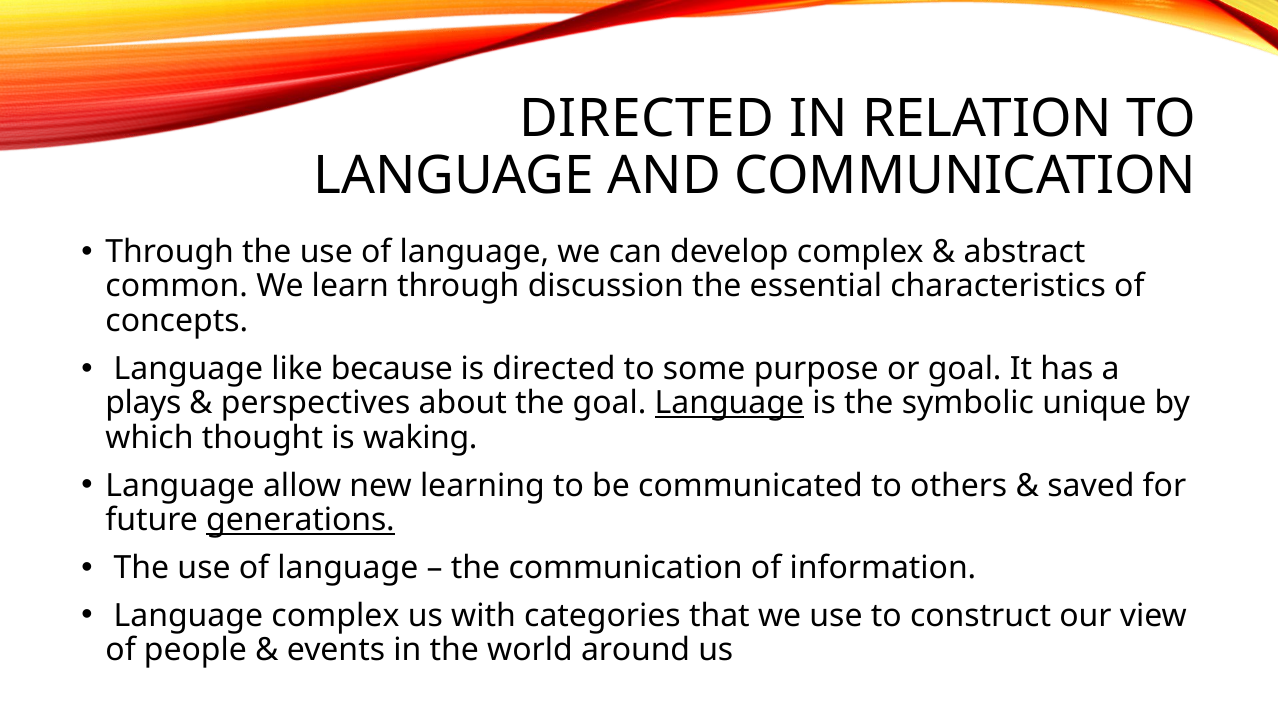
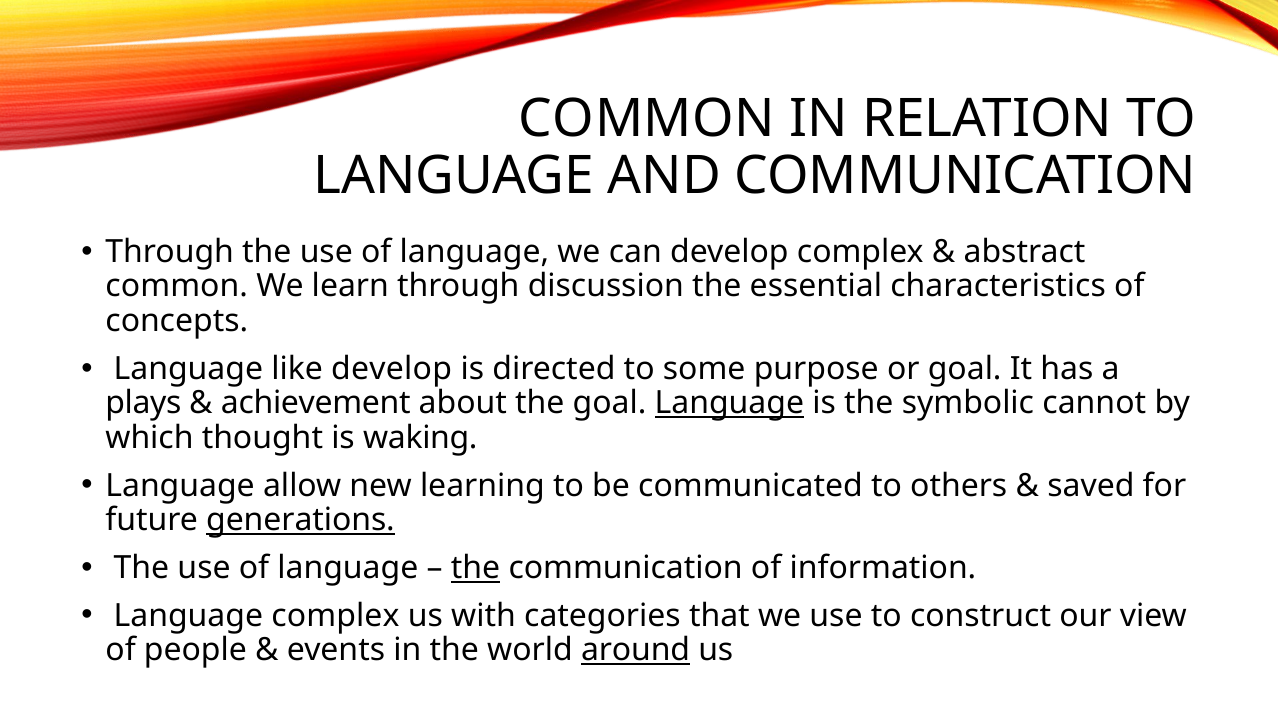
DIRECTED: DIRECTED -> COMMON (647, 119)
like because: because -> develop (392, 369)
perspectives: perspectives -> achievement (316, 403)
unique: unique -> cannot (1094, 403)
the underline: none -> present (476, 568)
around underline: none -> present (636, 650)
